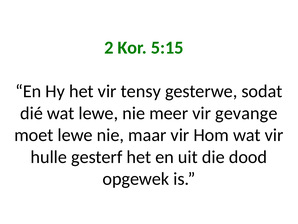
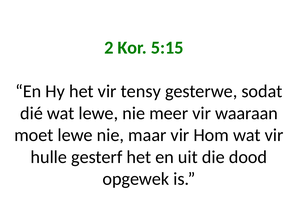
gevange: gevange -> waaraan (246, 113)
